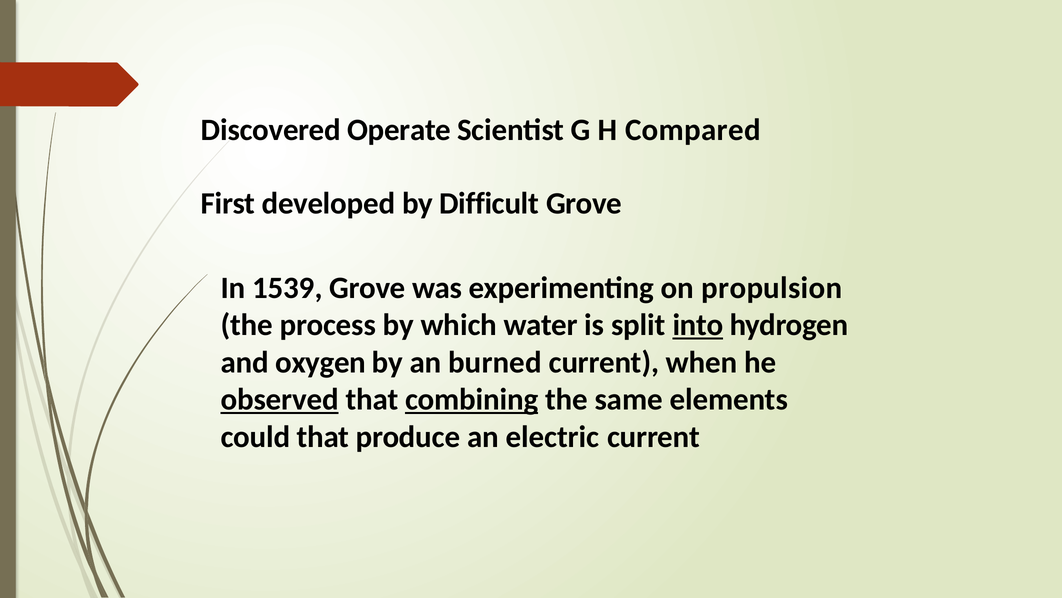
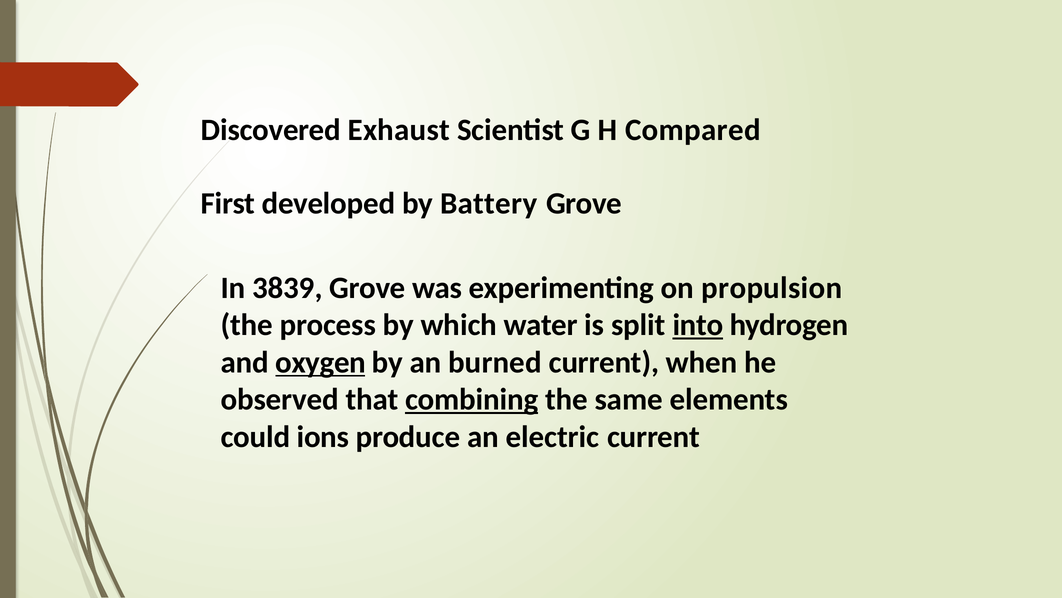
Operate: Operate -> Exhaust (399, 130)
Difficult: Difficult -> Battery (489, 203)
1539: 1539 -> 3839 (287, 288)
oxygen underline: none -> present (321, 362)
observed underline: present -> none (280, 399)
could that: that -> ions (323, 436)
